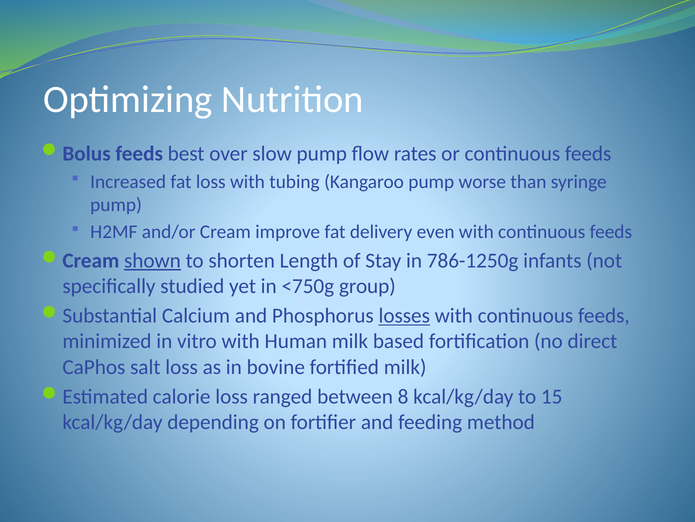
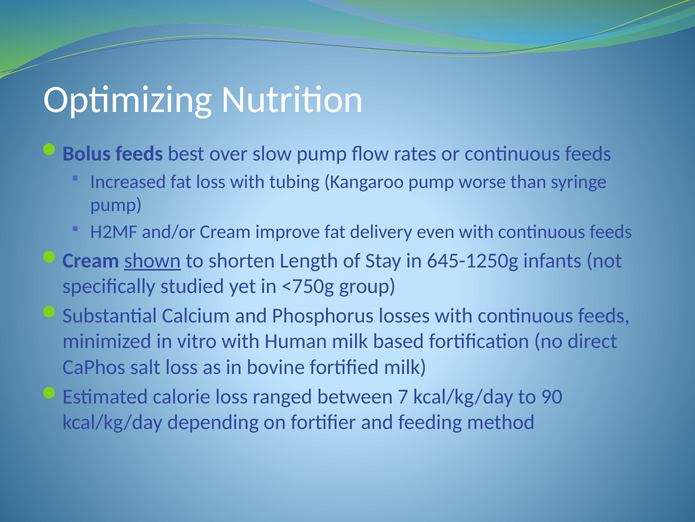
786-1250g: 786-1250g -> 645-1250g (473, 260)
losses underline: present -> none (404, 316)
8: 8 -> 7 (403, 396)
15: 15 -> 90 (552, 396)
